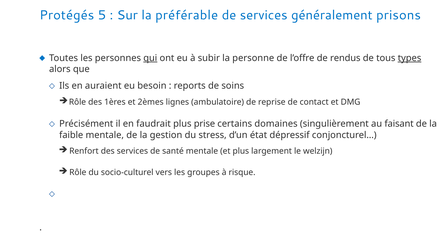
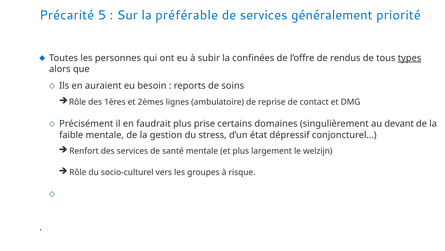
Protégés: Protégés -> Précarité (67, 15)
prisons: prisons -> priorité (399, 15)
qui underline: present -> none (150, 58)
personne: personne -> confinées (253, 58)
faisant: faisant -> devant (399, 123)
